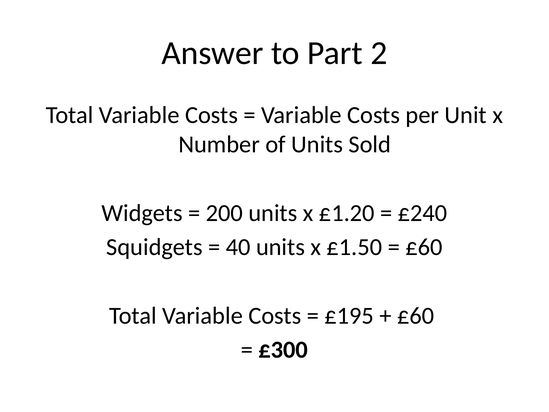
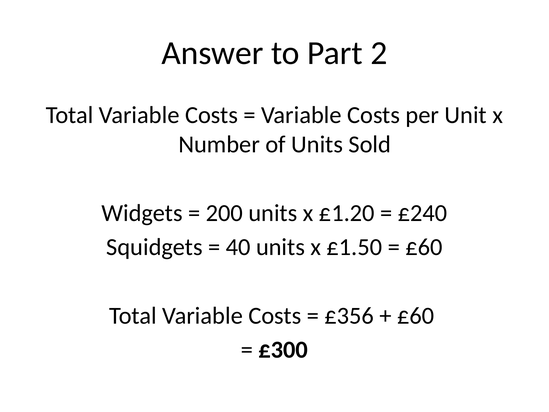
£195: £195 -> £356 (349, 315)
